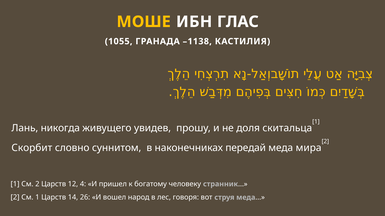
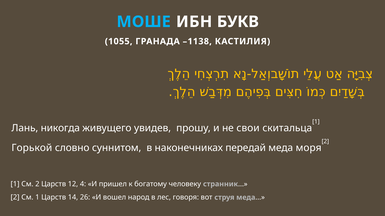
МОШЕ colour: yellow -> light blue (144, 22)
ГЛАС: ГЛАС -> БУКВ (238, 22)
доля: доля -> свои (248, 128)
Скорбит: Скорбит -> Горькой (32, 148)
мира: мира -> моря (309, 148)
